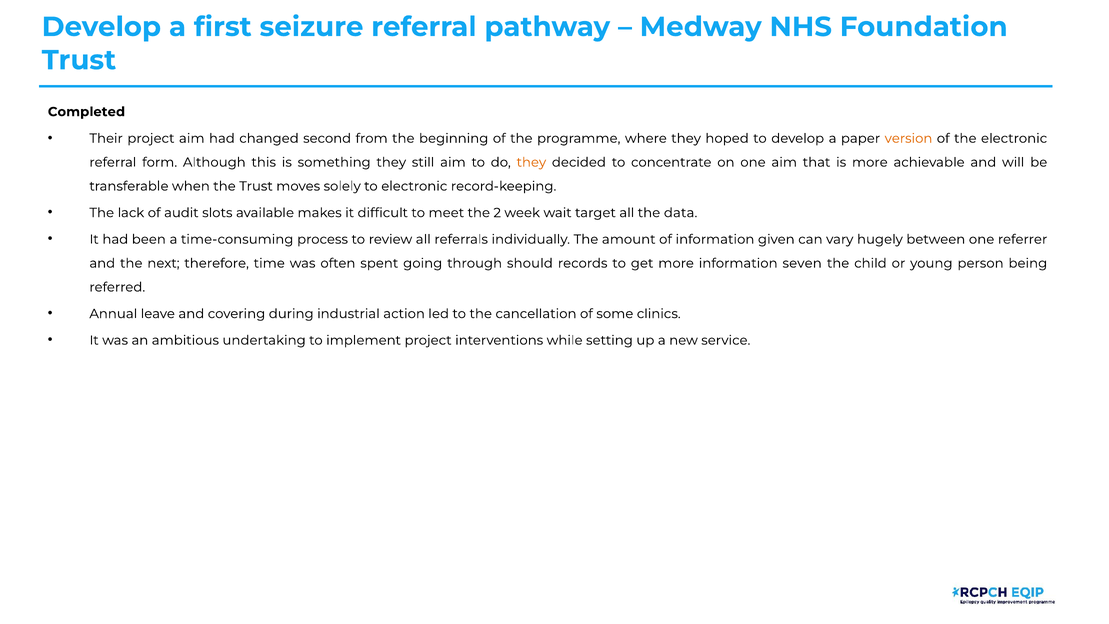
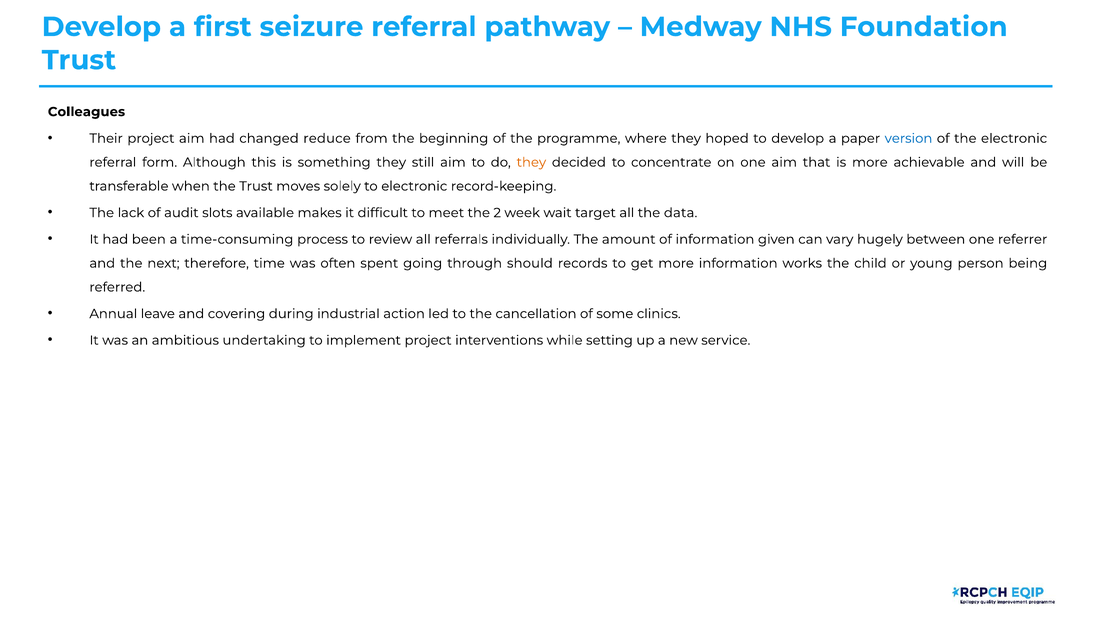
Completed: Completed -> Colleagues (86, 112)
second: second -> reduce (327, 138)
version colour: orange -> blue (909, 138)
seven: seven -> works (802, 263)
